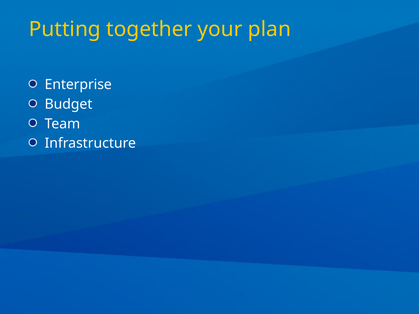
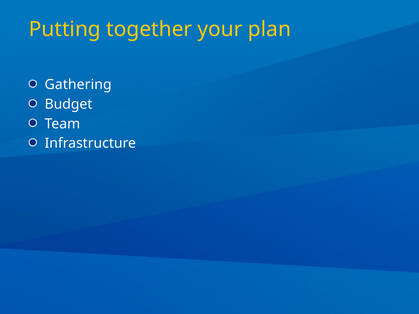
Enterprise: Enterprise -> Gathering (78, 85)
